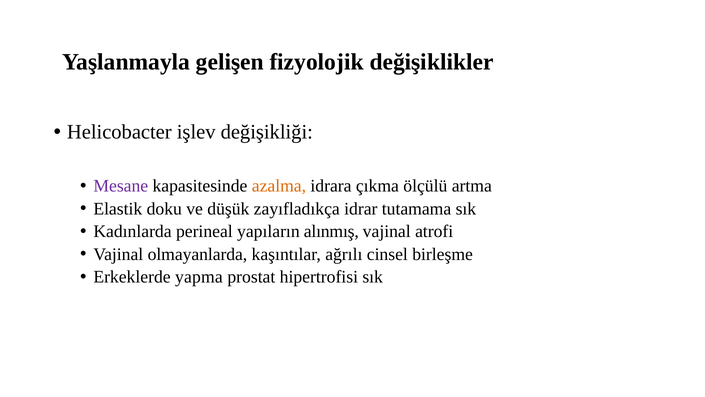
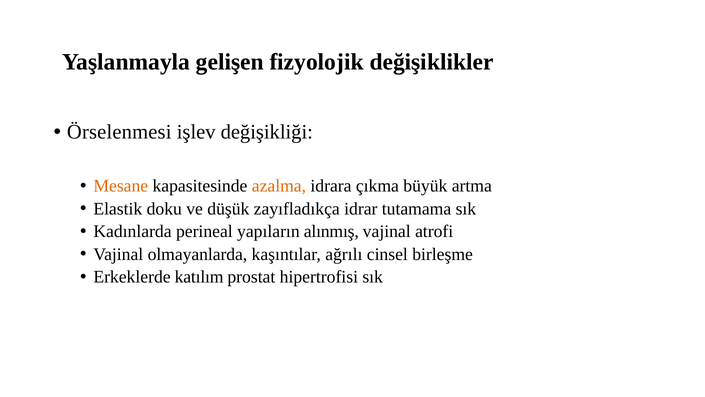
Helicobacter: Helicobacter -> Örselenmesi (119, 132)
Mesane colour: purple -> orange (121, 186)
ölçülü: ölçülü -> büyük (425, 186)
yapma: yapma -> katılım (199, 277)
